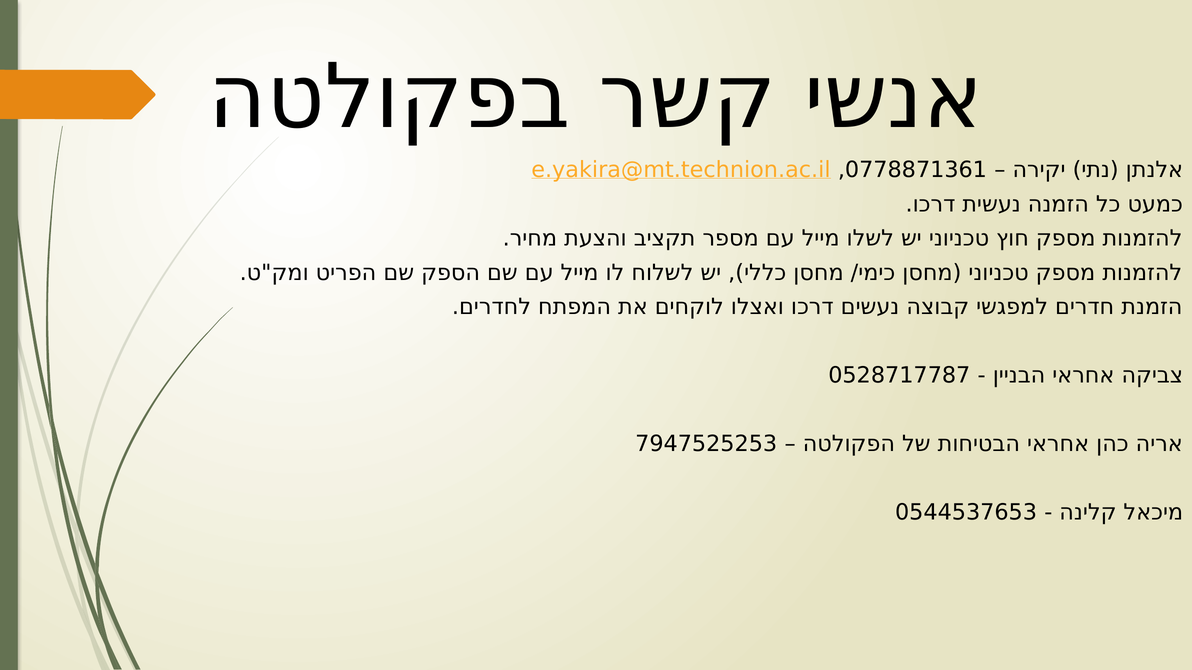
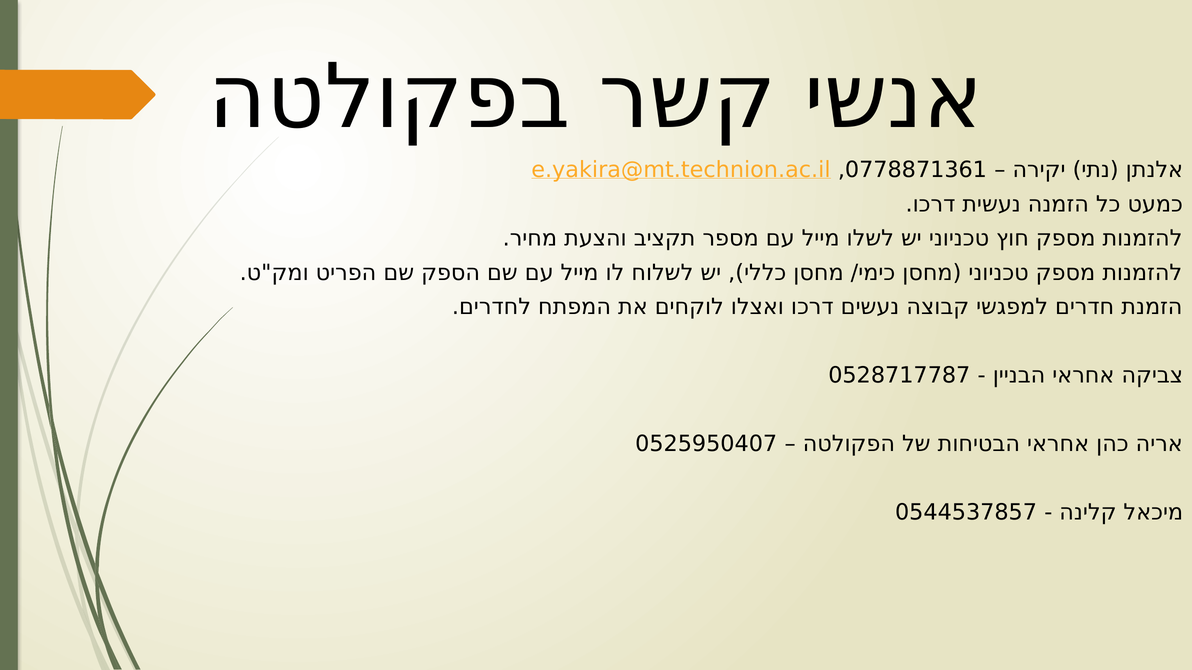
7947525253: 7947525253 -> 0525950407 (706, 444)
0544537653: 0544537653 -> 0544537857 (966, 513)
